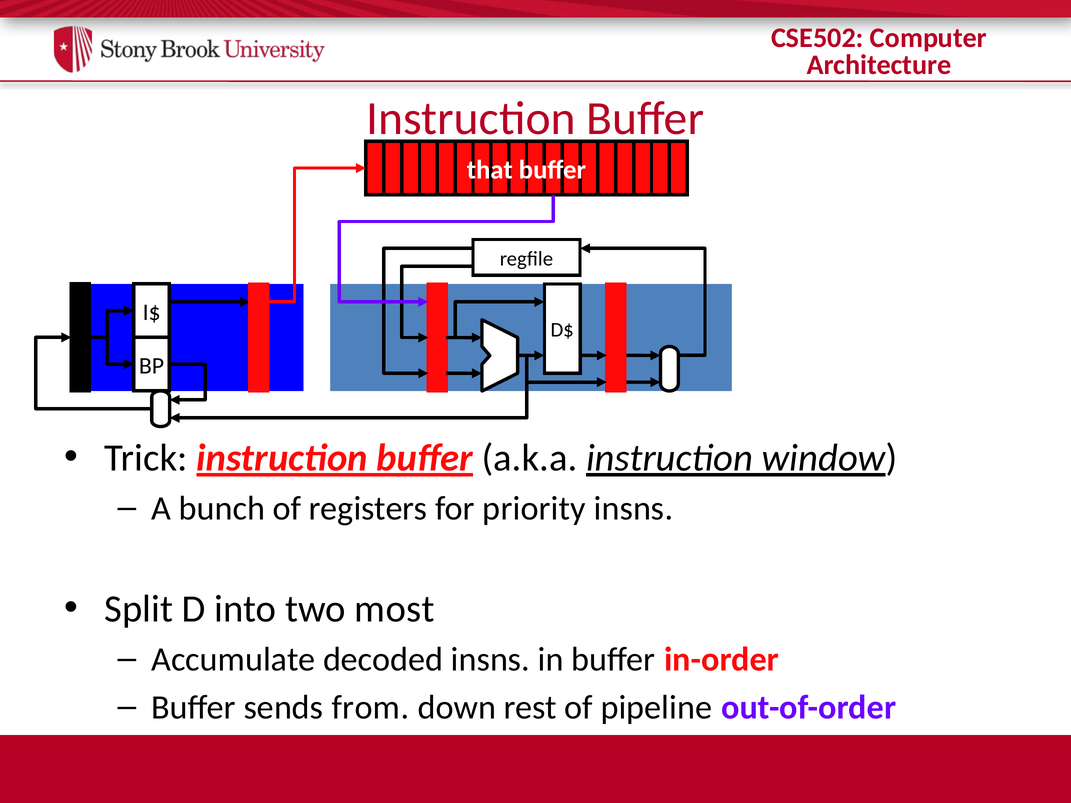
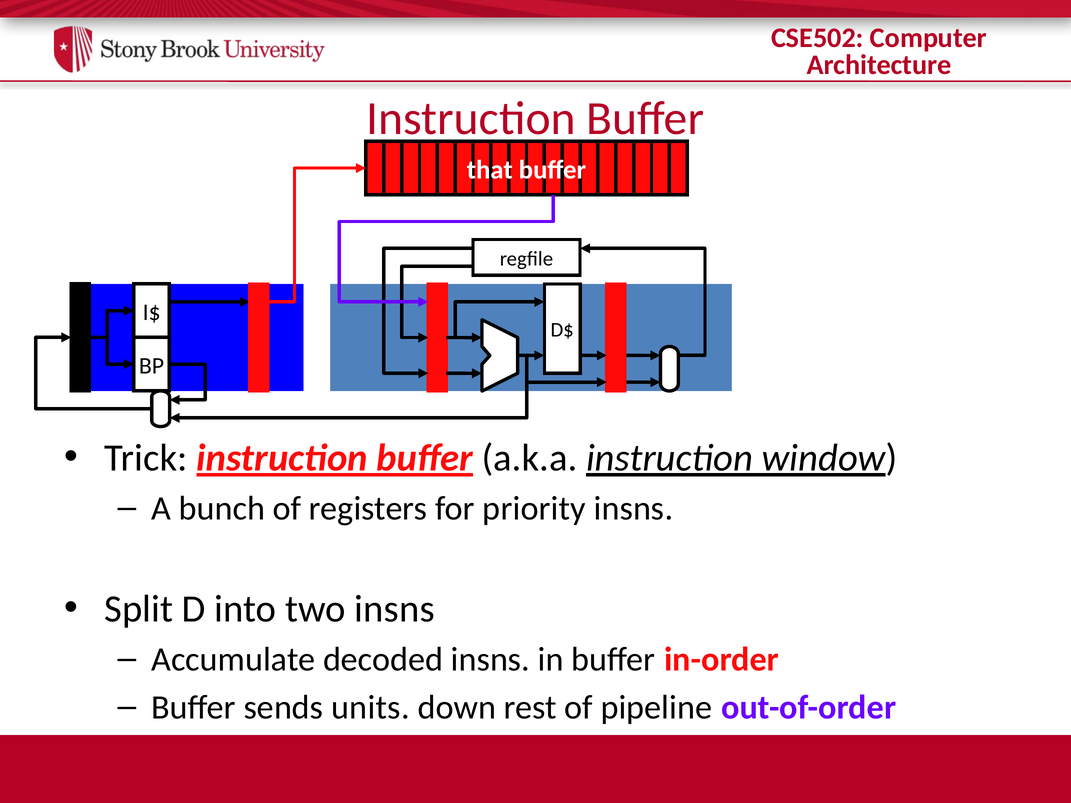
two most: most -> insns (395, 609)
from: from -> units (370, 708)
